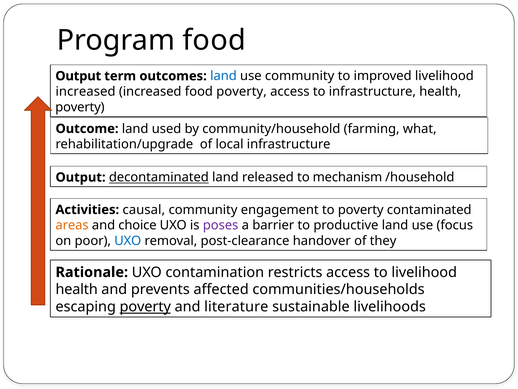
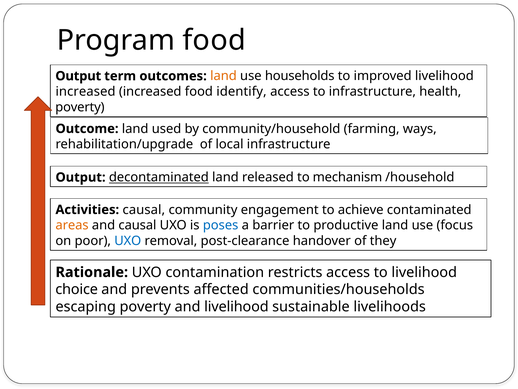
land colour: blue -> orange (223, 76)
use community: community -> households (300, 76)
food poverty: poverty -> identify (241, 91)
what: what -> ways (420, 129)
to poverty: poverty -> achieve (361, 209)
and choice: choice -> causal (137, 225)
poses colour: purple -> blue (221, 225)
health: health -> choice (77, 289)
poverty underline: present -> none (145, 306)
and literature: literature -> livelihood (236, 306)
